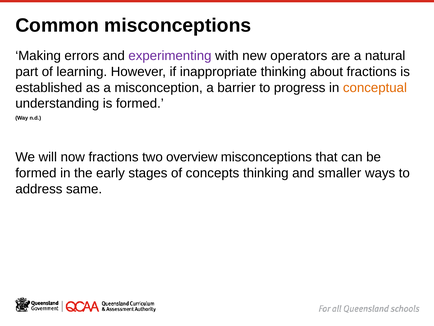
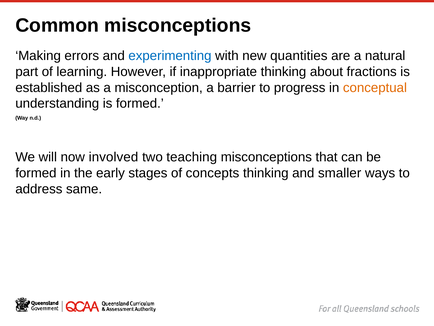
experimenting colour: purple -> blue (170, 56)
operators: operators -> quantities (299, 56)
now fractions: fractions -> involved (113, 157)
overview: overview -> teaching (192, 157)
